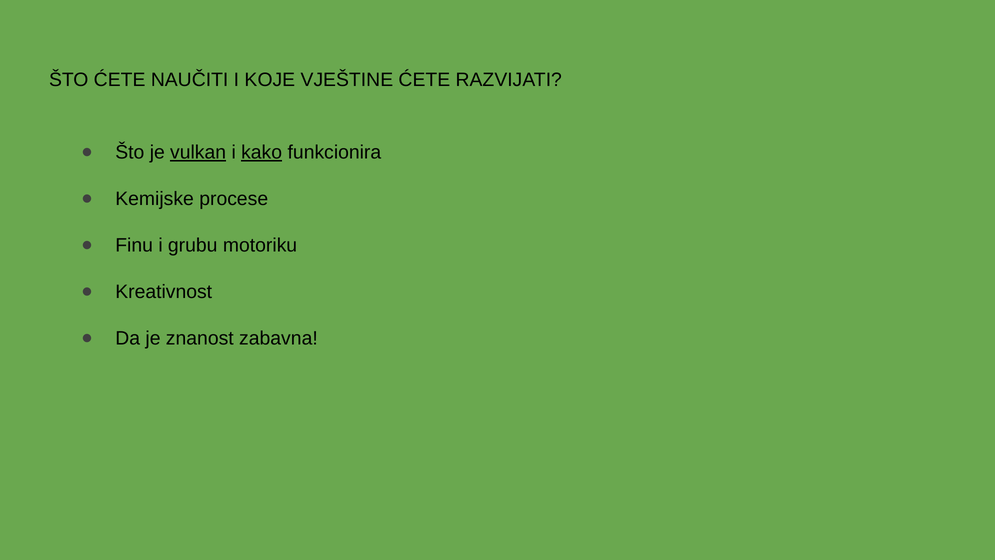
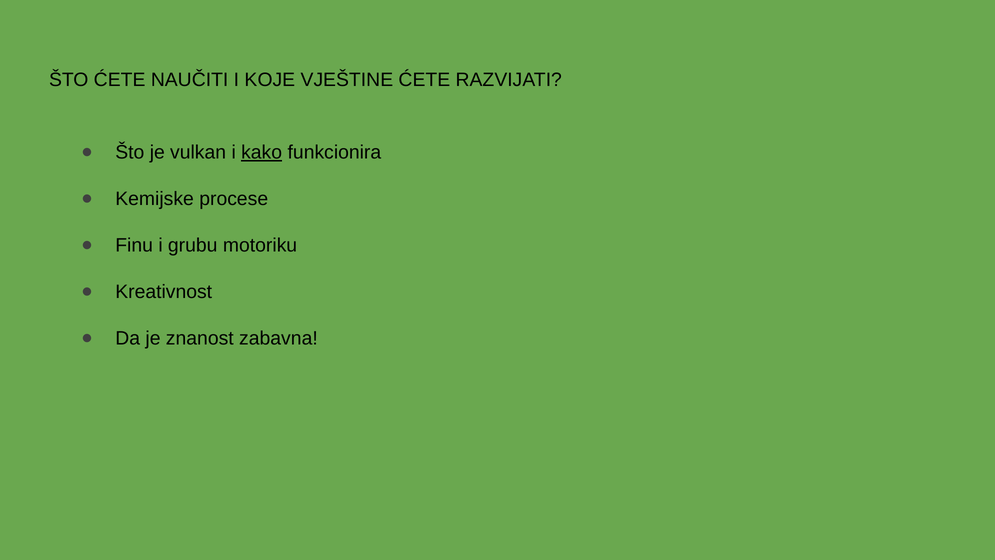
vulkan underline: present -> none (198, 152)
